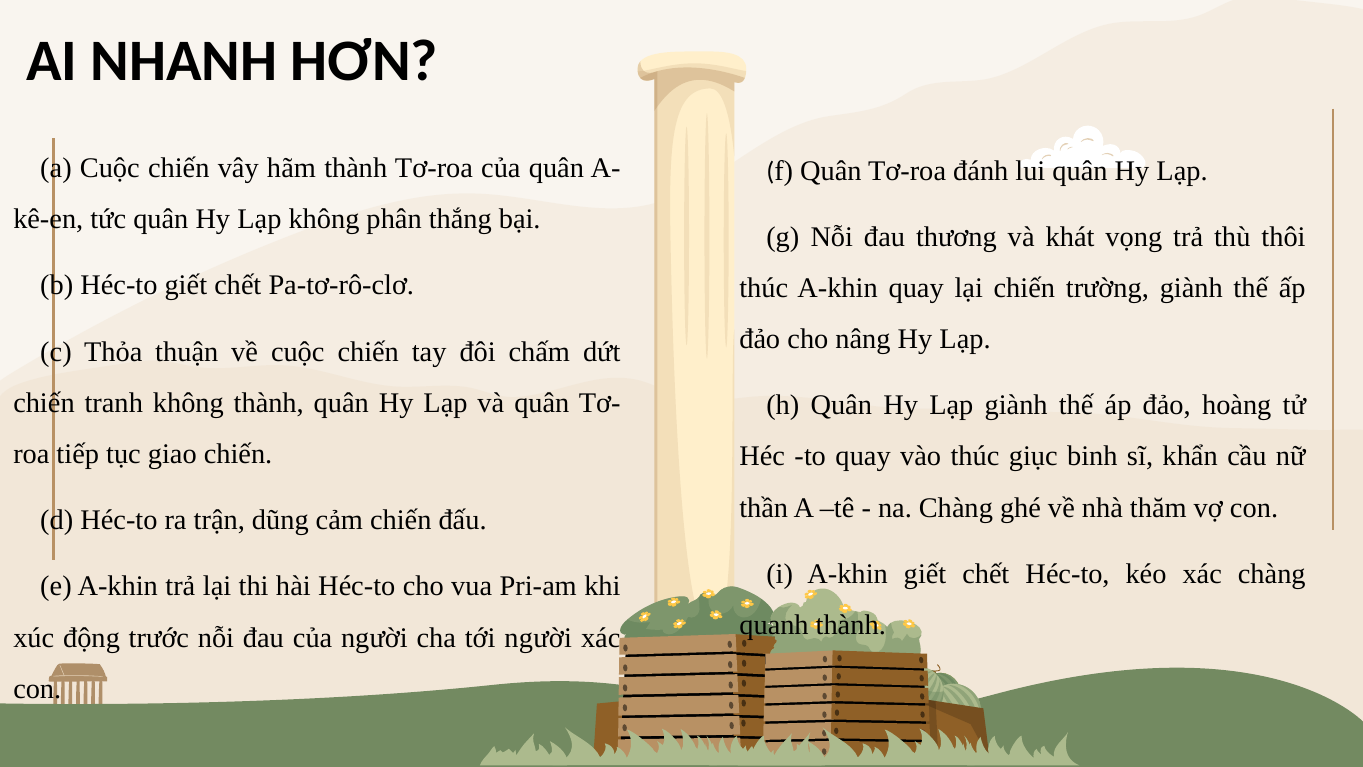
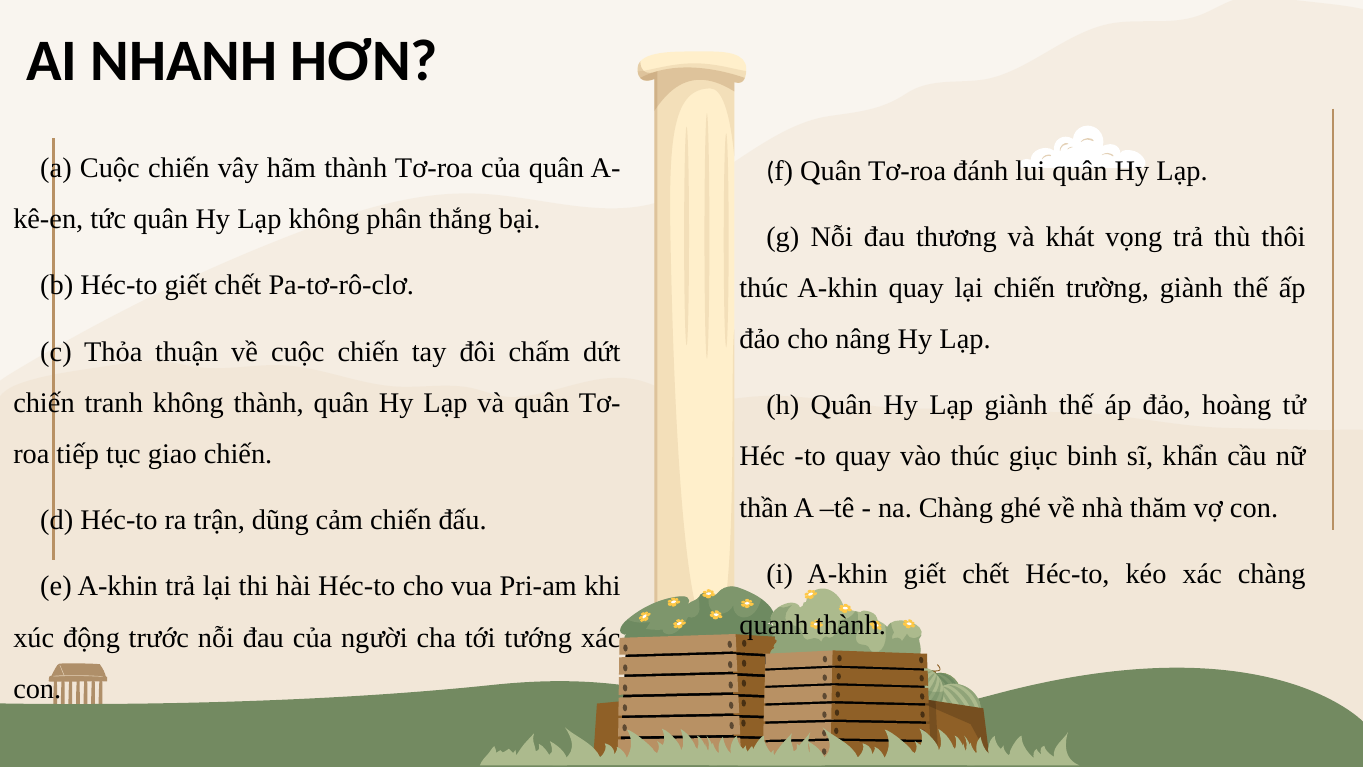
tới người: người -> tướng (538, 637)
